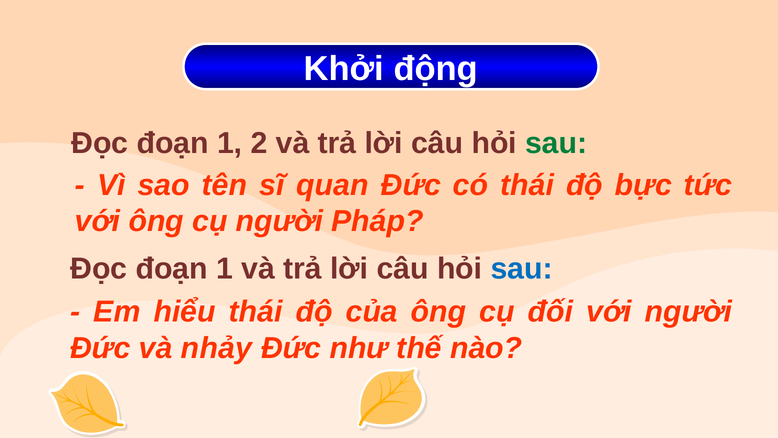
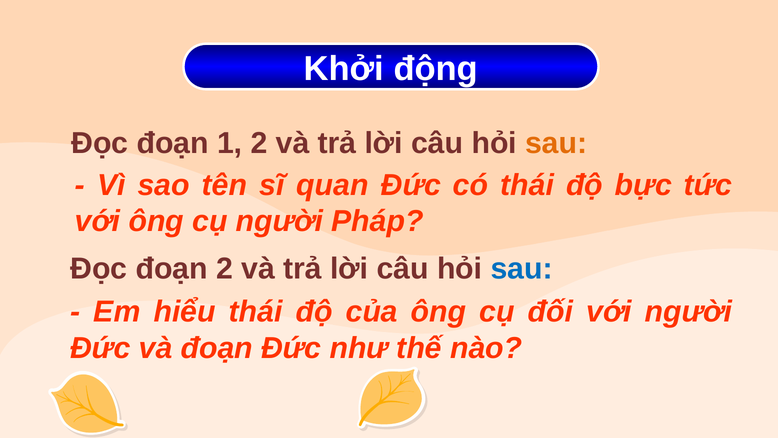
sau colour: green -> orange (556, 143)
1: 1 -> 2 (225, 268)
và nhảy: nhảy -> đoạn (217, 348)
